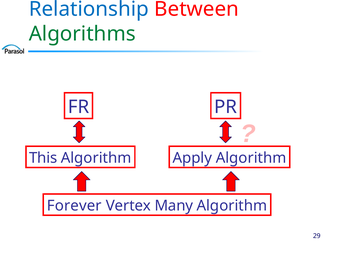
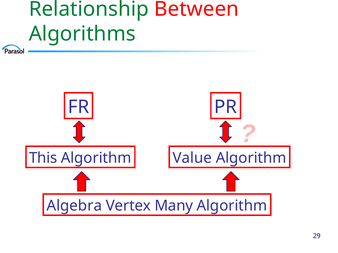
Relationship colour: blue -> green (89, 9)
Apply: Apply -> Value (192, 158)
Forever: Forever -> Algebra (74, 206)
